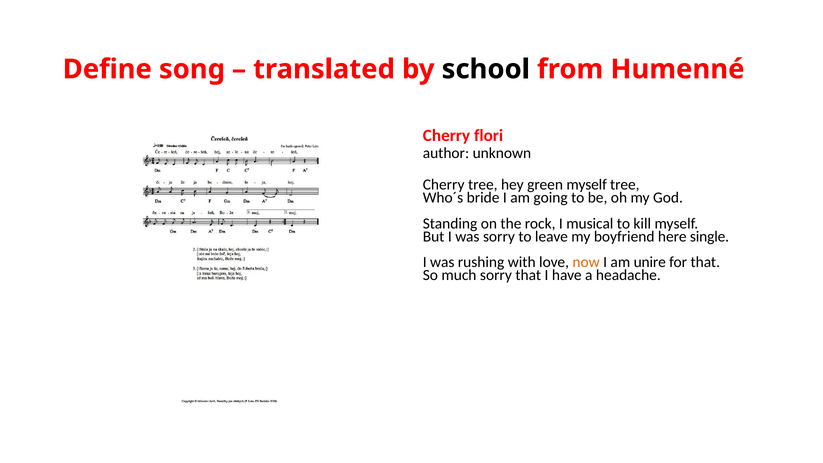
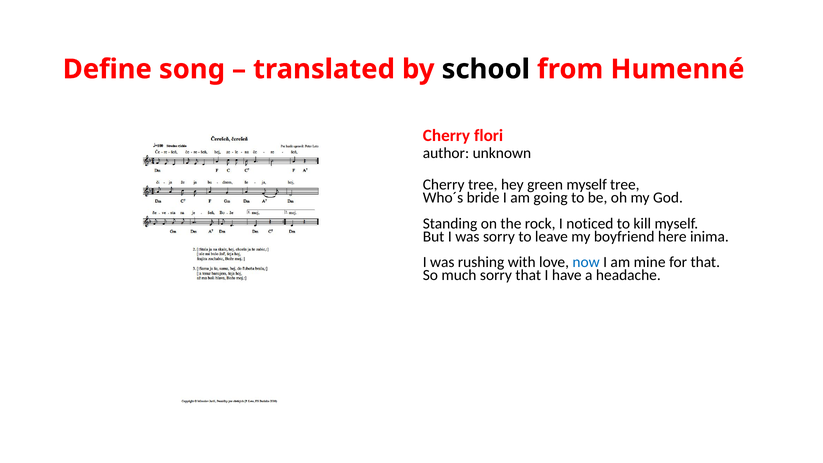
musical: musical -> noticed (590, 223)
single: single -> inima (709, 236)
now colour: orange -> blue (586, 262)
unire: unire -> mine (650, 262)
